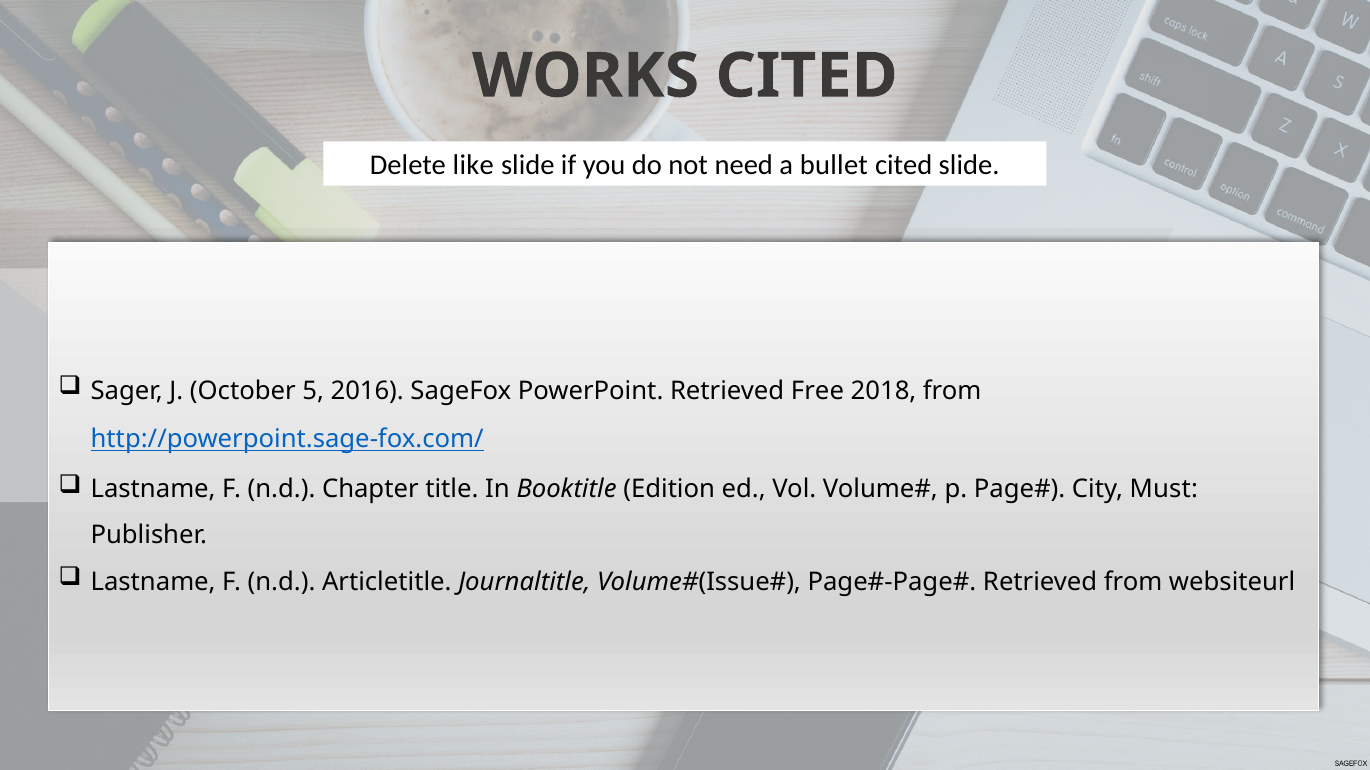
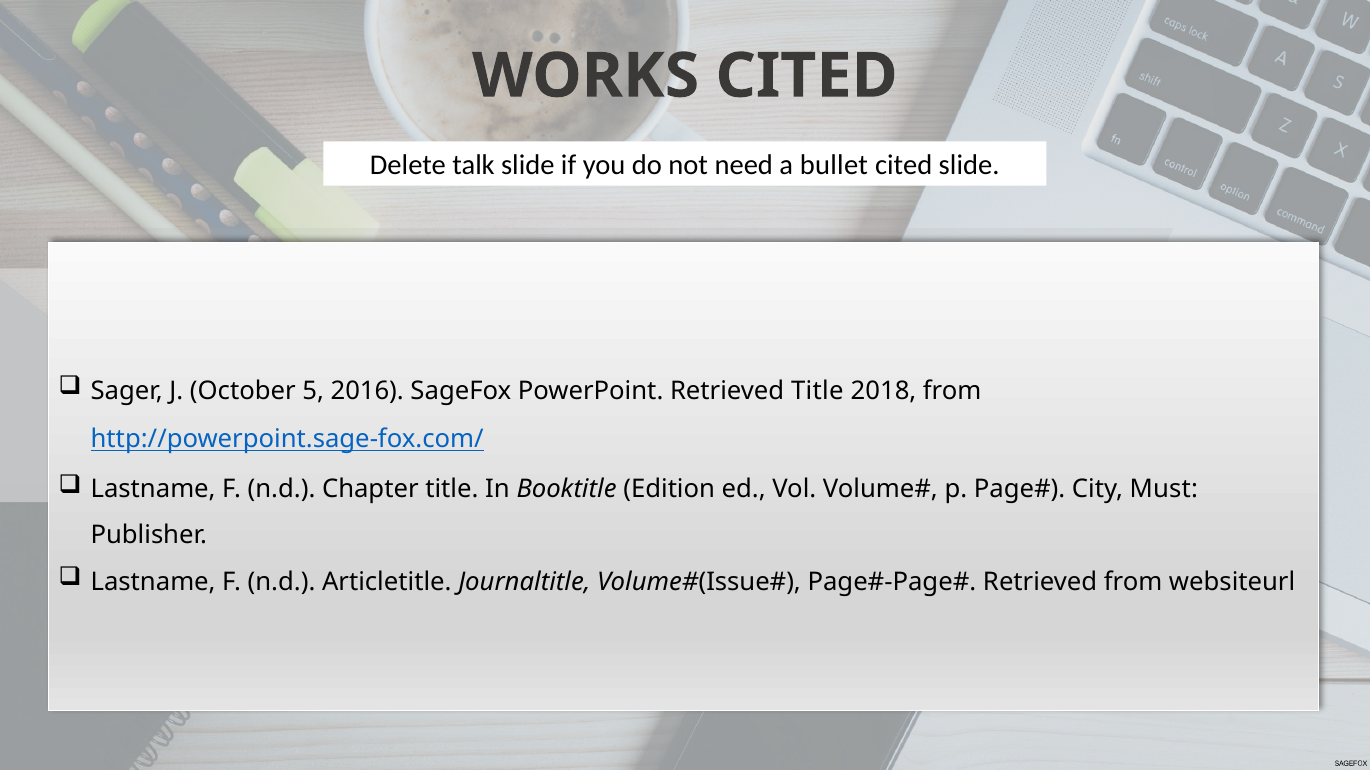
like: like -> talk (473, 166)
Retrieved Free: Free -> Title (817, 391)
